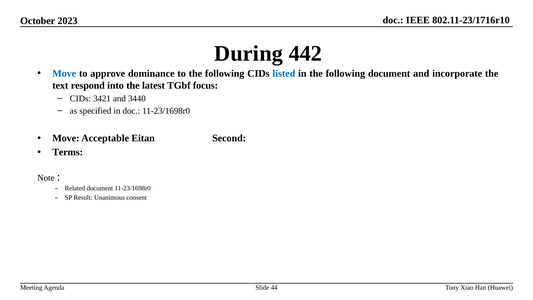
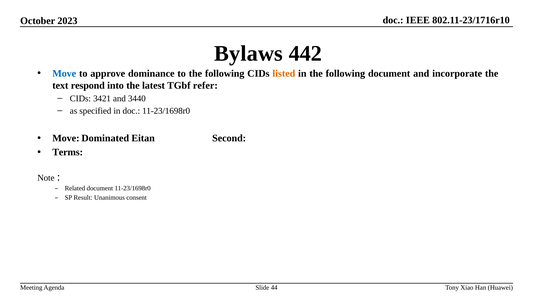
During: During -> Bylaws (249, 54)
listed colour: blue -> orange (284, 73)
focus: focus -> refer (205, 85)
Acceptable: Acceptable -> Dominated (105, 138)
